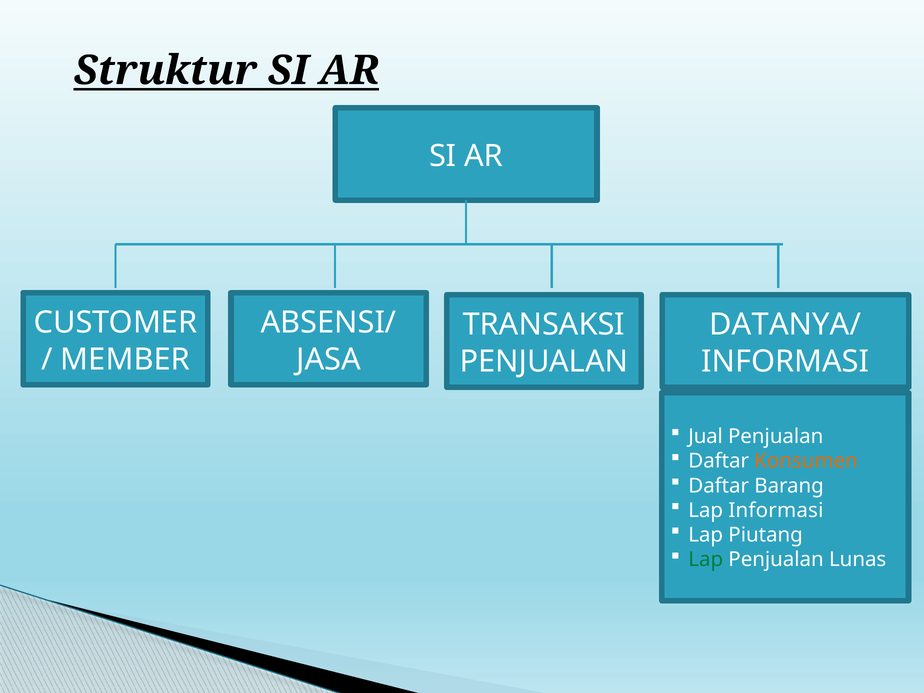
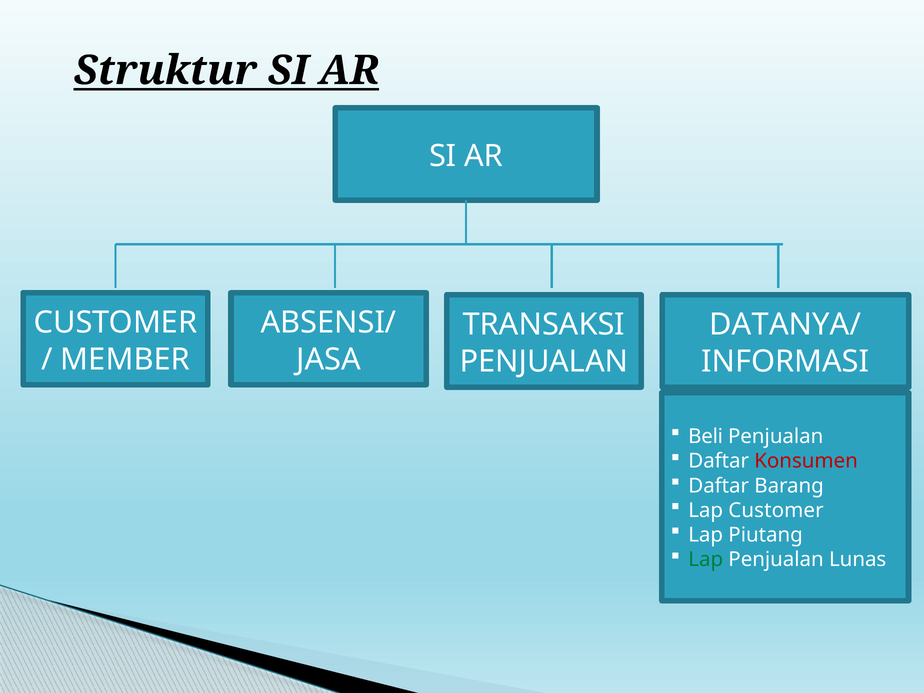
Jual: Jual -> Beli (706, 436)
Konsumen colour: orange -> red (806, 461)
Lap Informasi: Informasi -> Customer (776, 510)
